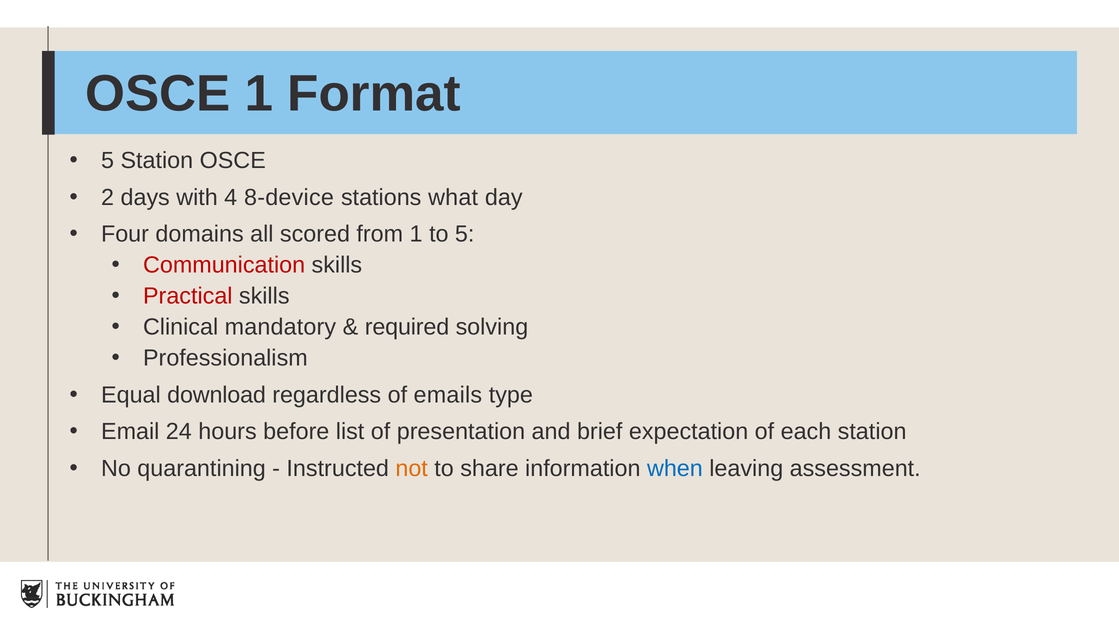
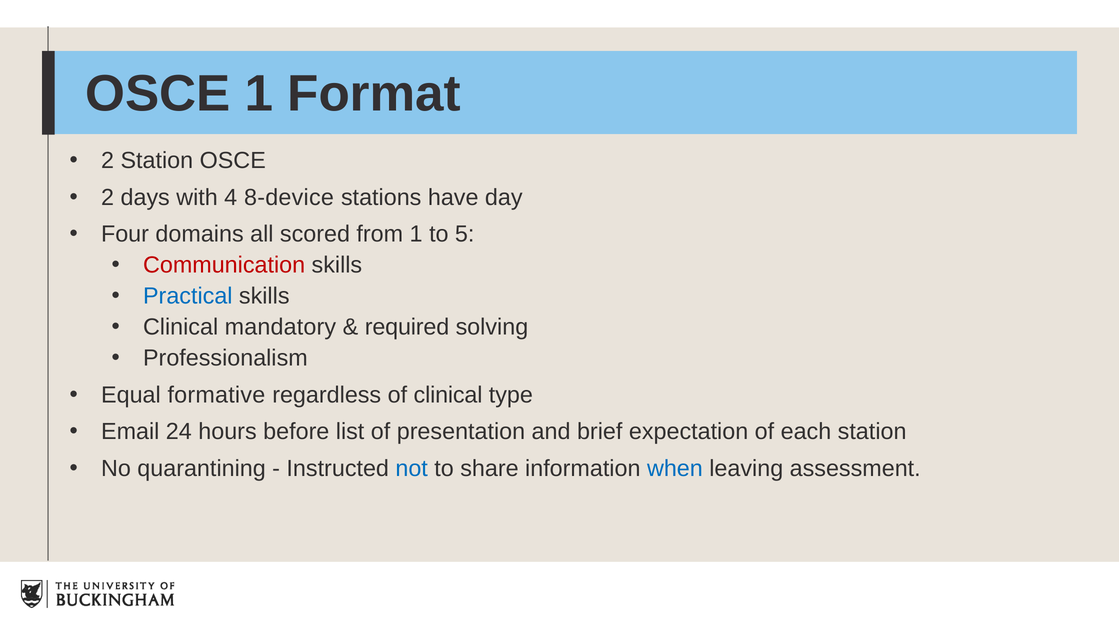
5: 5 -> 2 (108, 161)
what: what -> have (453, 197)
Practical colour: red -> blue (188, 296)
download: download -> formative (216, 395)
of emails: emails -> clinical (448, 395)
not colour: orange -> blue (412, 469)
